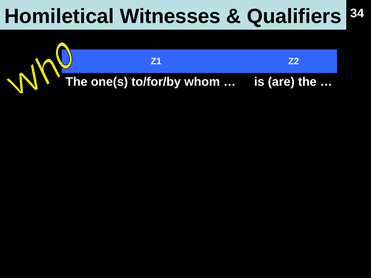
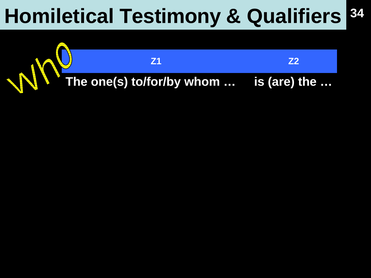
Witnesses: Witnesses -> Testimony (170, 16)
